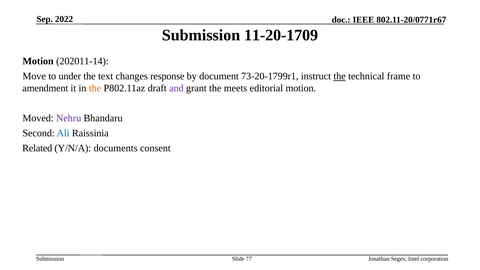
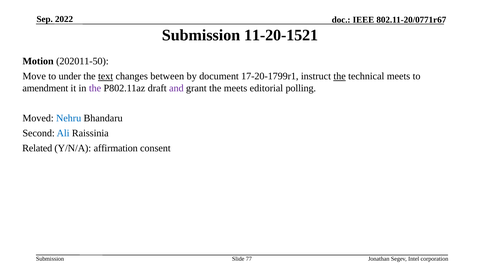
11-20-1709: 11-20-1709 -> 11-20-1521 (281, 35)
202011-14: 202011-14 -> 202011-50 (82, 61)
text underline: none -> present (106, 76)
response: response -> between (167, 76)
73-20-1799r1: 73-20-1799r1 -> 17-20-1799r1 (270, 76)
technical frame: frame -> meets (399, 76)
the colour: orange -> purple (95, 88)
editorial motion: motion -> polling (301, 88)
Nehru colour: purple -> blue (69, 118)
documents: documents -> affirmation (116, 148)
